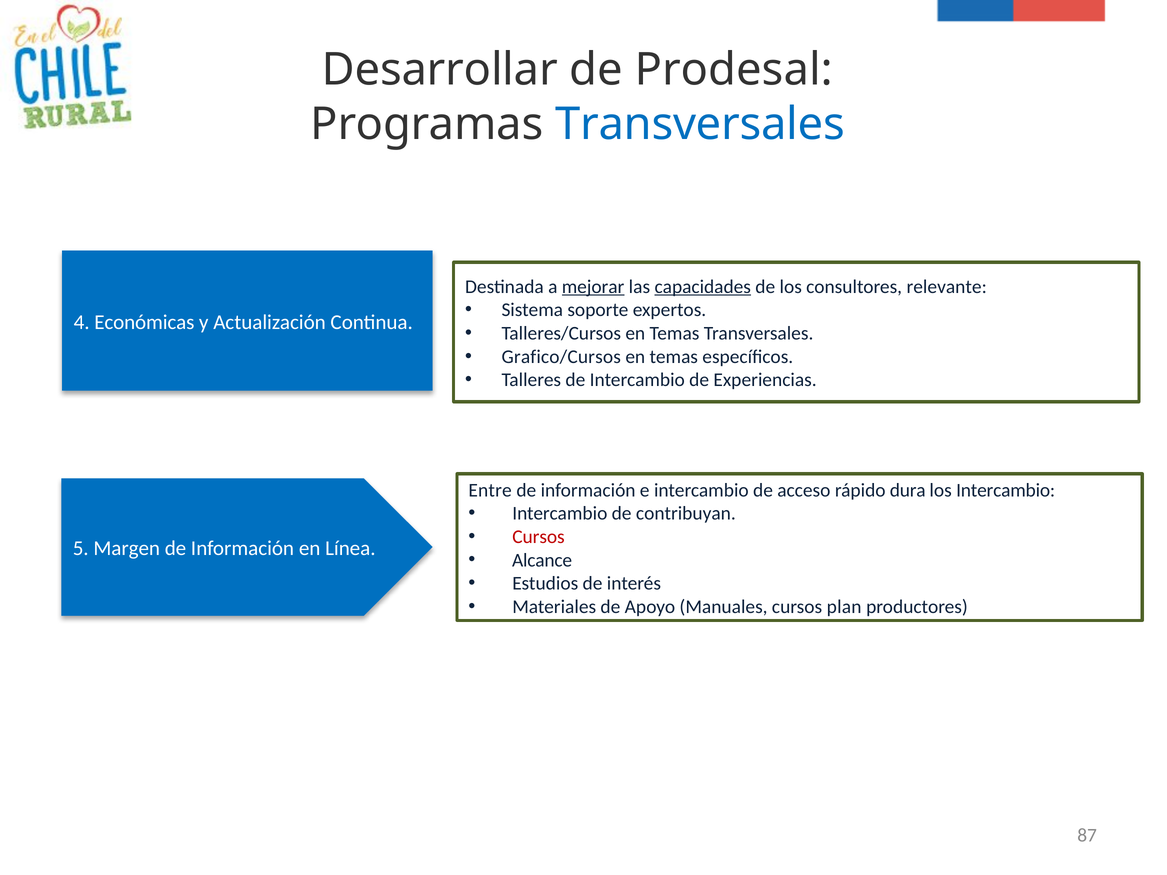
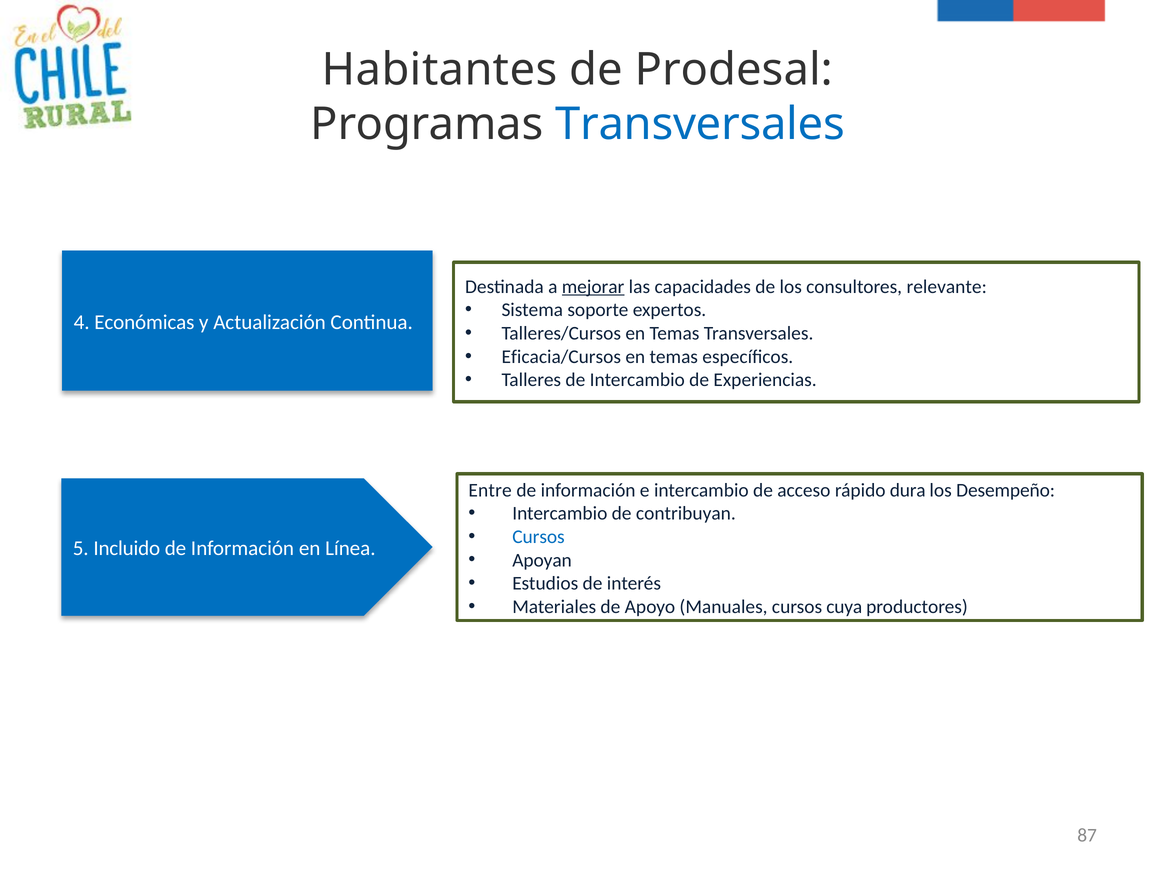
Desarrollar: Desarrollar -> Habitantes (440, 70)
capacidades underline: present -> none (703, 287)
Grafico/Cursos: Grafico/Cursos -> Eficacia/Cursos (561, 357)
los Intercambio: Intercambio -> Desempeño (1006, 490)
Cursos colour: red -> blue (538, 537)
Margen: Margen -> Incluido (127, 549)
Alcance: Alcance -> Apoyan (542, 560)
plan: plan -> cuya (844, 607)
